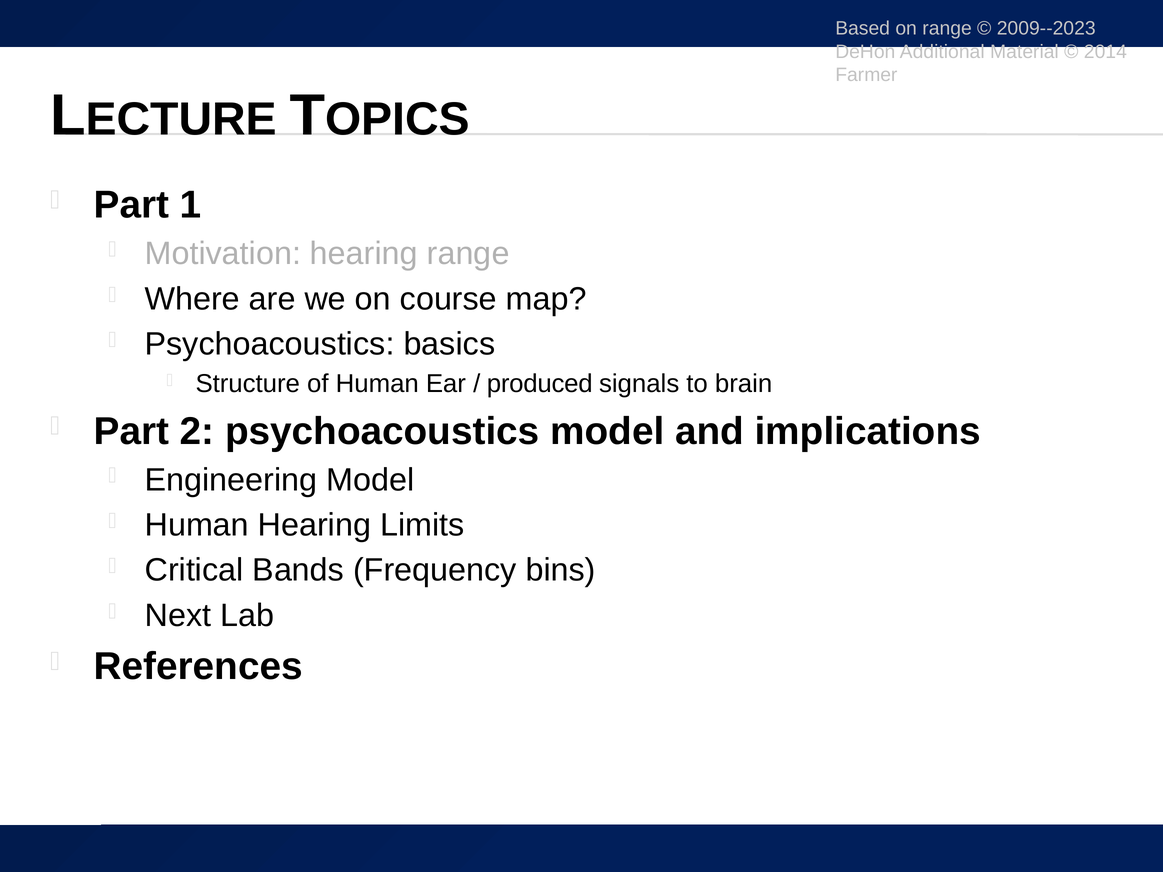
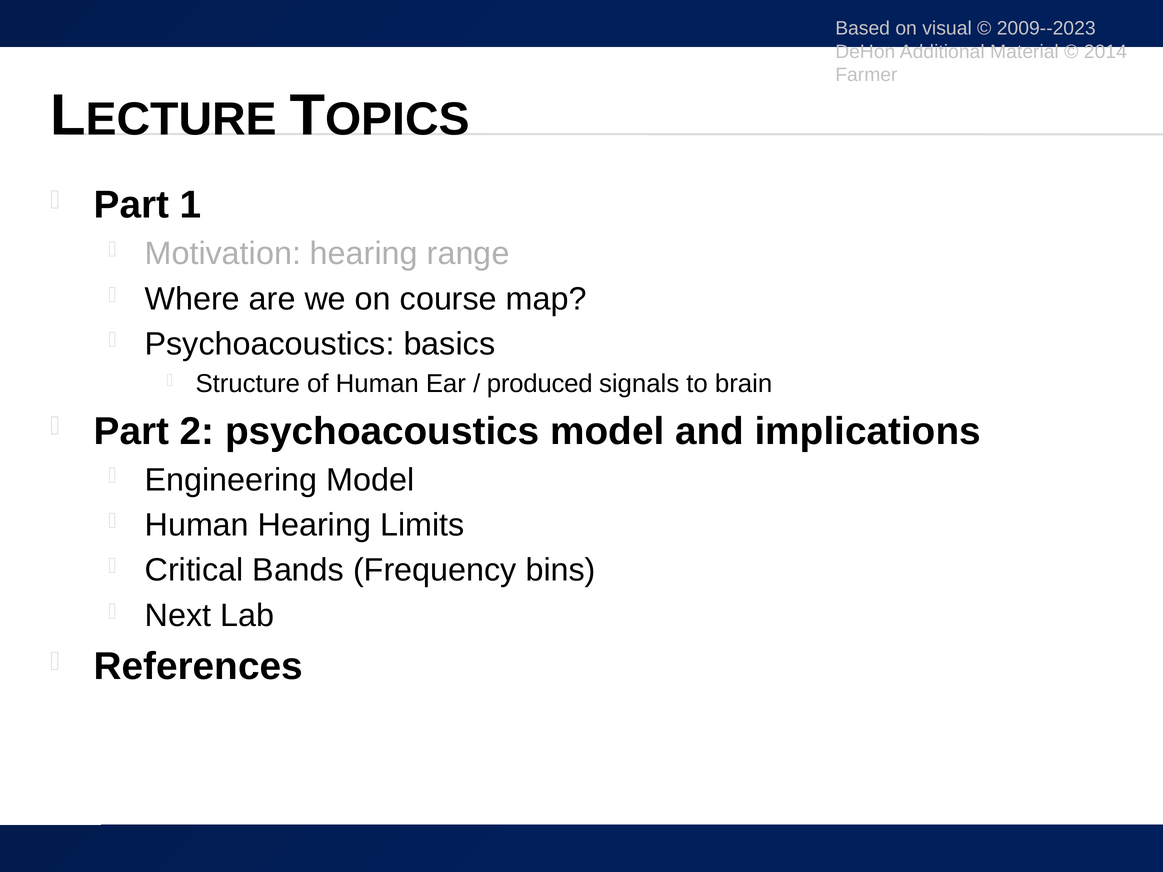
on range: range -> visual (947, 28)
